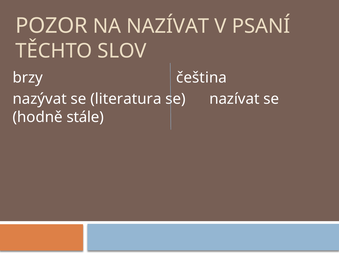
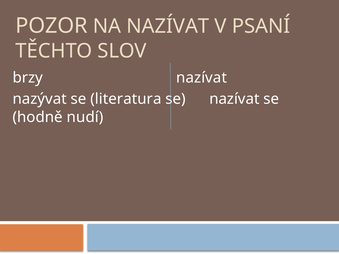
brzy čeština: čeština -> nazívat (202, 78)
stále: stále -> nudí (85, 117)
